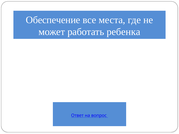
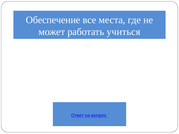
ребенка: ребенка -> учиться (123, 32)
